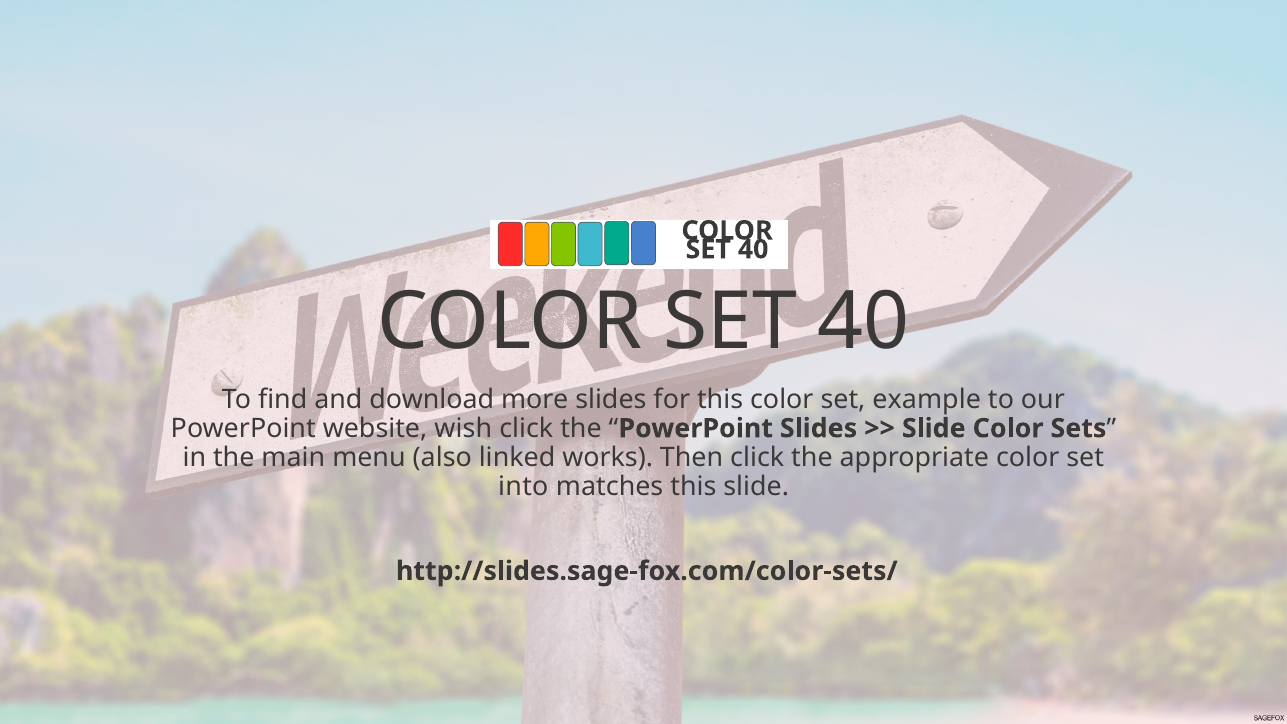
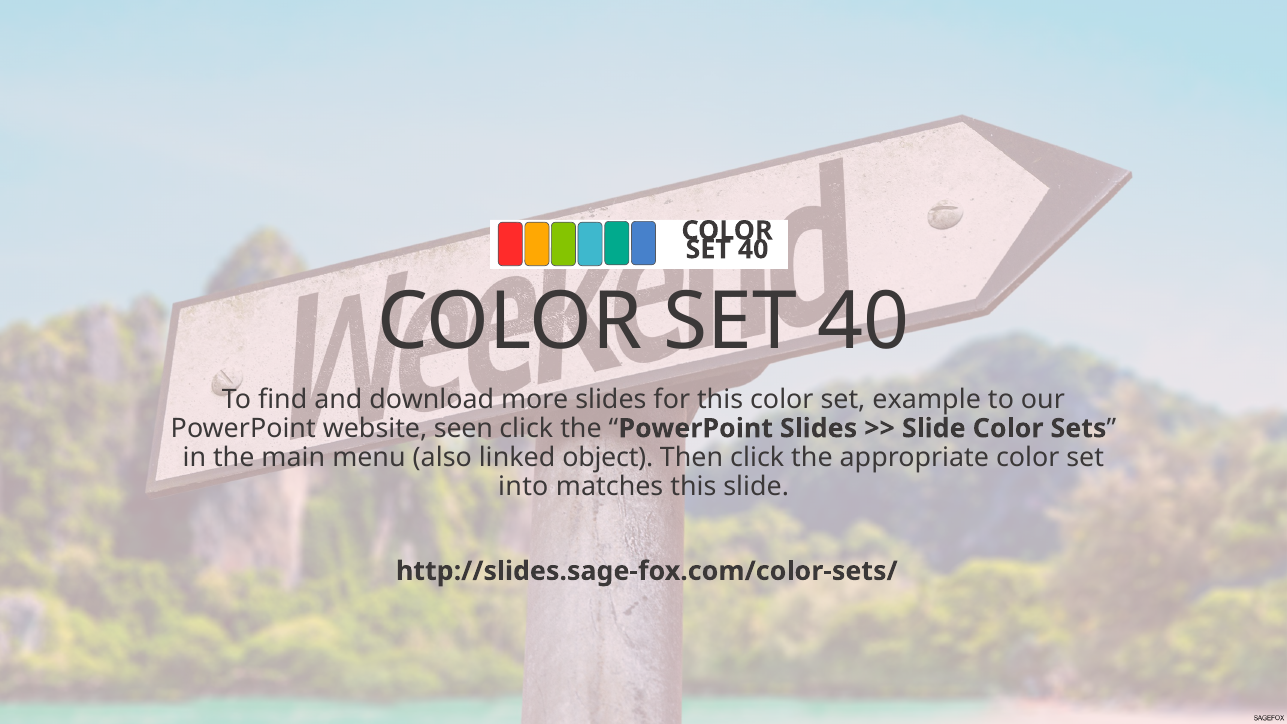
wish: wish -> seen (463, 428)
works: works -> object (608, 457)
